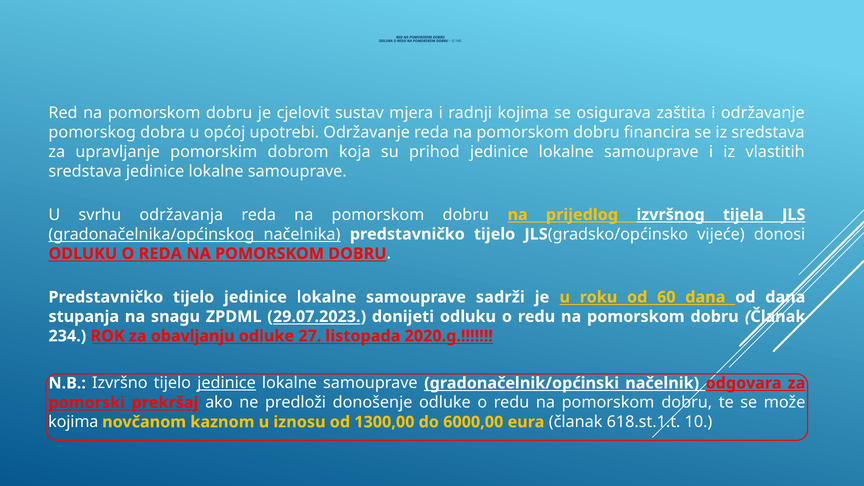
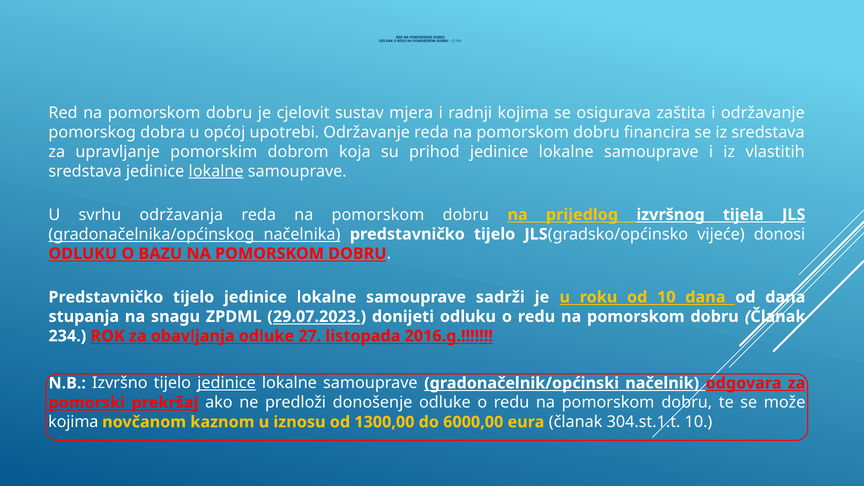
lokalne underline: none -> present (216, 171)
O REDA: REDA -> BAZU (160, 254)
od 60: 60 -> 10 (666, 297)
obavljanju: obavljanju -> obavljanja (193, 336)
2020.g: 2020.g -> 2016.g (449, 336)
618.st.1.t: 618.st.1.t -> 304.st.1.t (644, 422)
